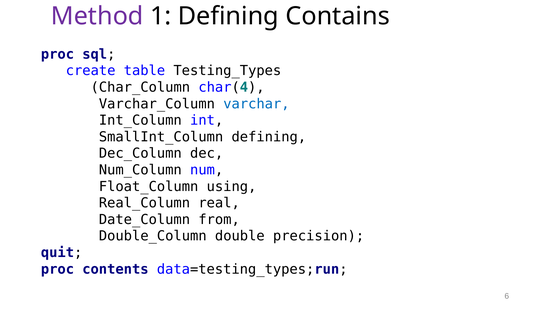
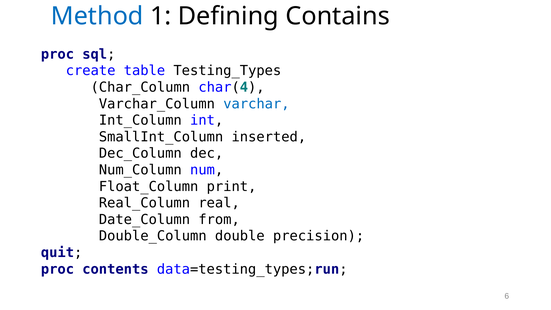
Method colour: purple -> blue (97, 16)
SmallInt_Column defining: defining -> inserted (269, 137)
using: using -> print (232, 186)
